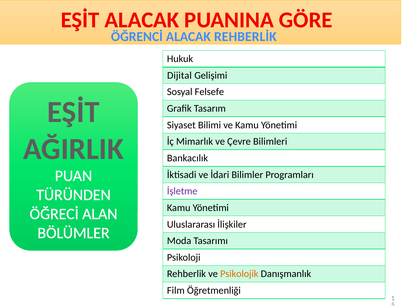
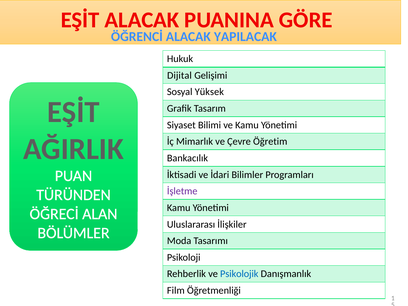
REHBERLİK: REHBERLİK -> YAPILACAK (245, 37)
Felsefe: Felsefe -> Yüksek (209, 92)
Bilimleri: Bilimleri -> Öğretim (270, 142)
Psikolojik colour: orange -> blue (239, 274)
